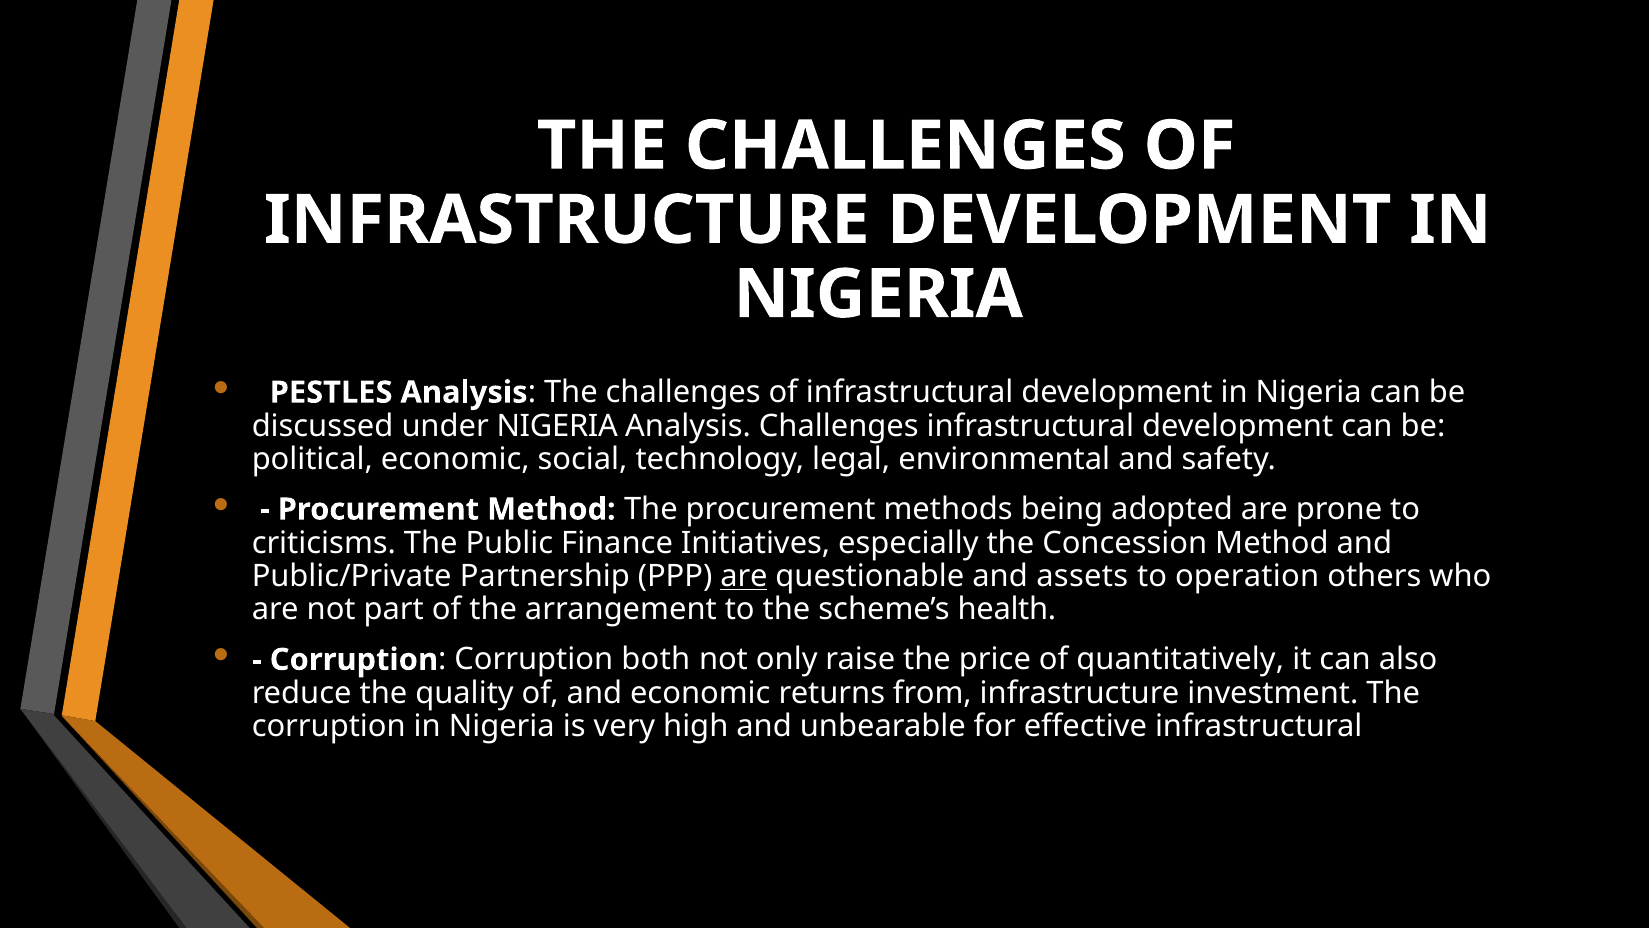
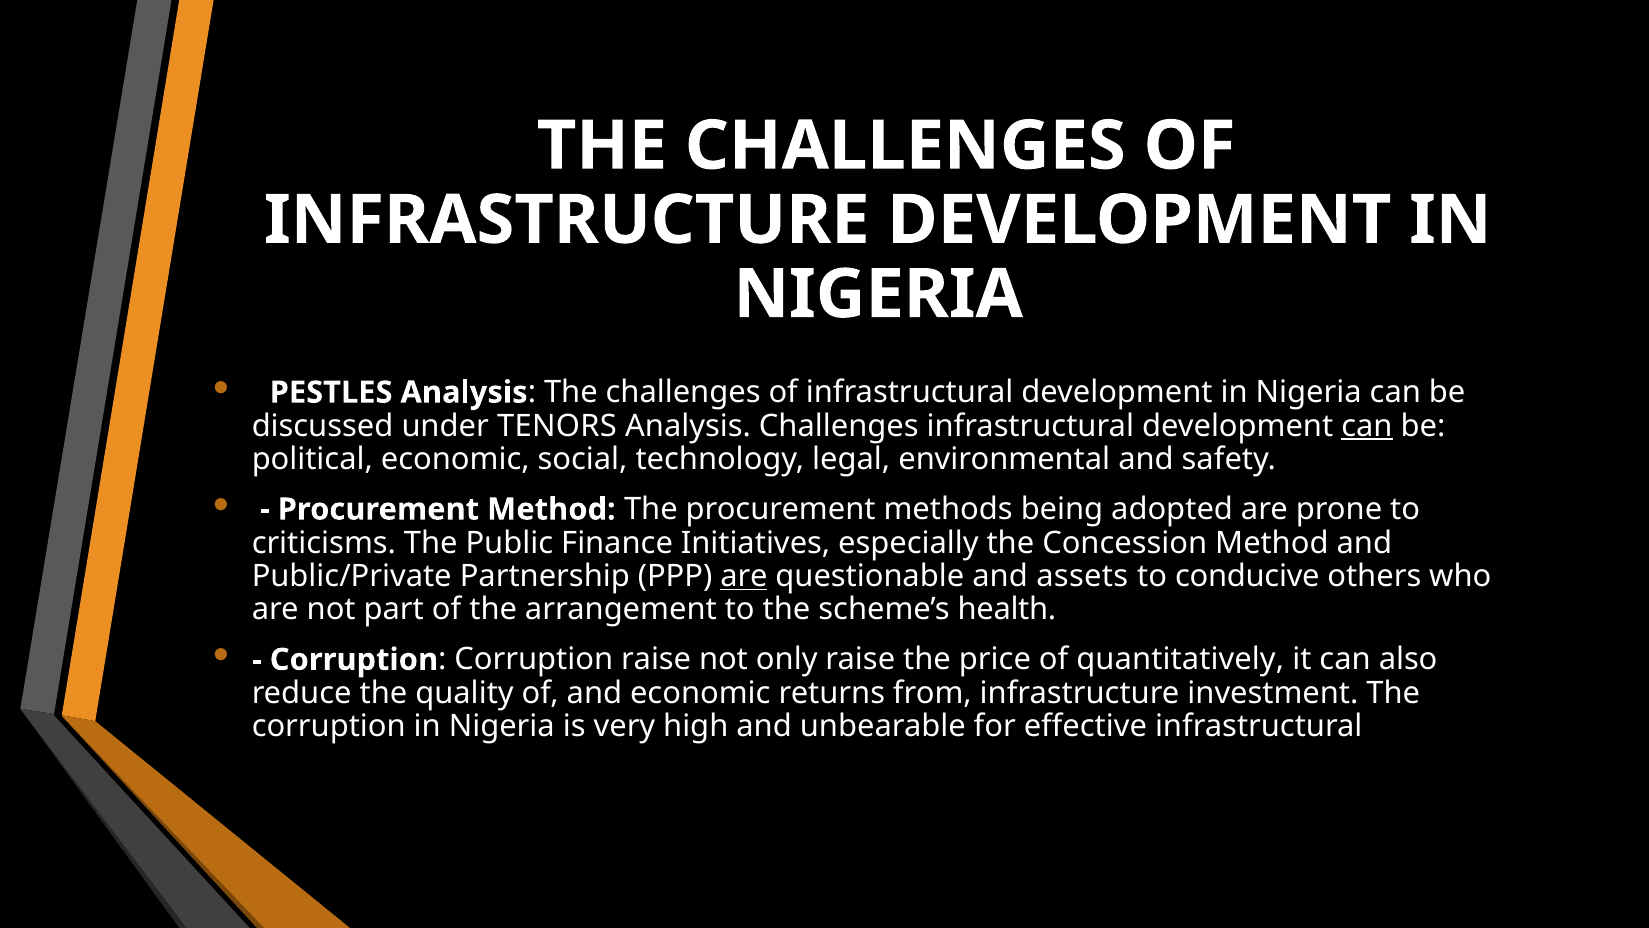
under NIGERIA: NIGERIA -> TENORS (557, 426)
can underline: none -> present (1367, 426)
operation: operation -> conducive (1247, 576)
Corruption both: both -> raise (656, 659)
